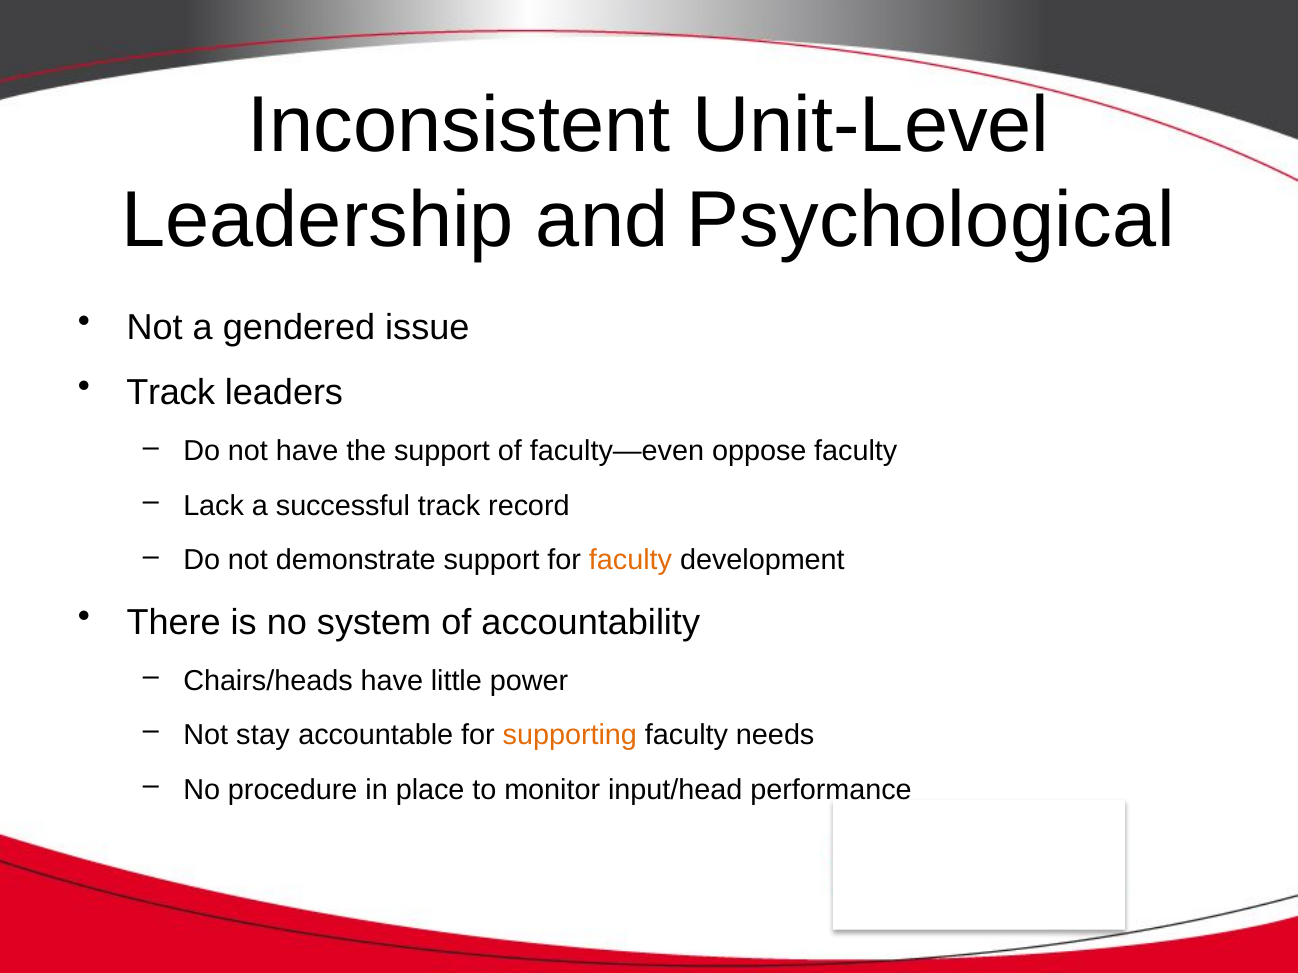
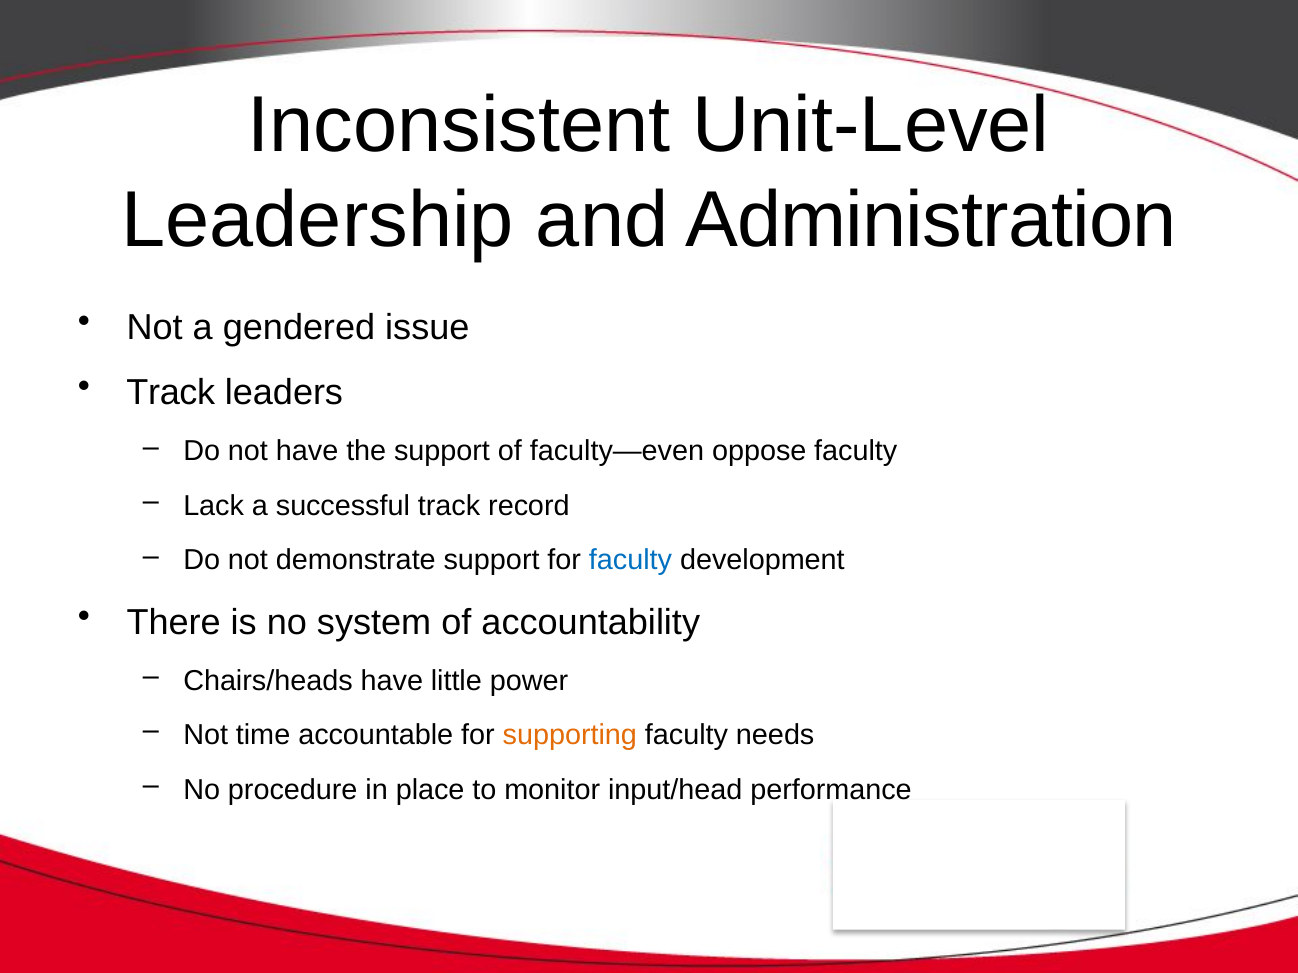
Psychological: Psychological -> Administration (931, 221)
faculty colour: orange -> blue (630, 561)
stay: stay -> time (263, 736)
